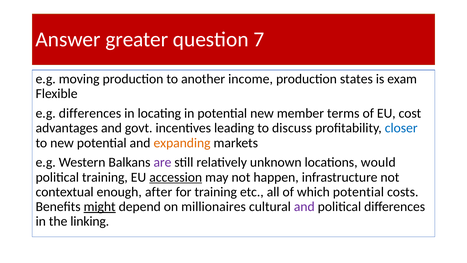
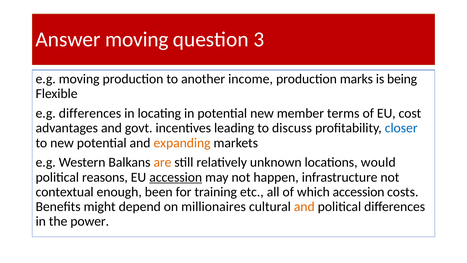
Answer greater: greater -> moving (137, 39)
7: 7 -> 3 (259, 39)
states: states -> marks (356, 79)
exam: exam -> being (402, 79)
are colour: purple -> orange (162, 162)
political training: training -> reasons (105, 177)
after: after -> been (159, 192)
which potential: potential -> accession (359, 192)
might underline: present -> none (100, 206)
and colour: purple -> orange (304, 206)
linking: linking -> power (90, 221)
